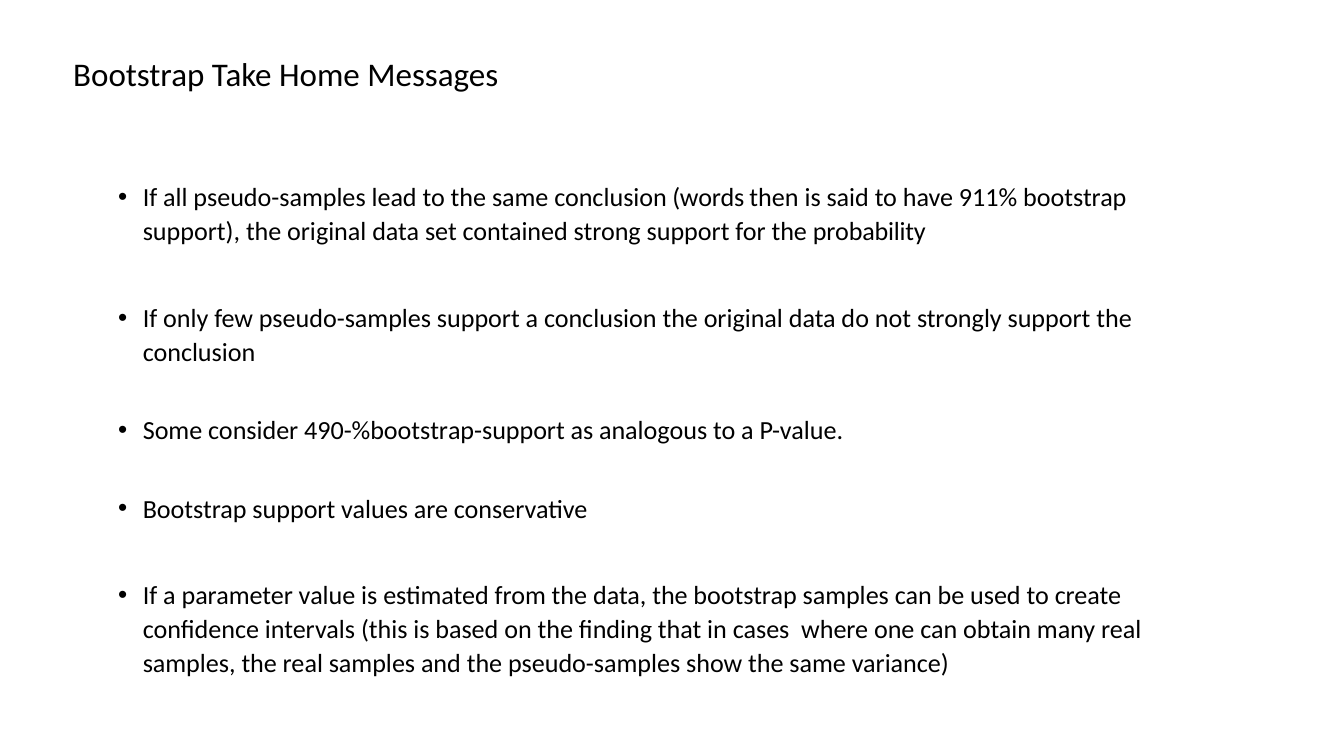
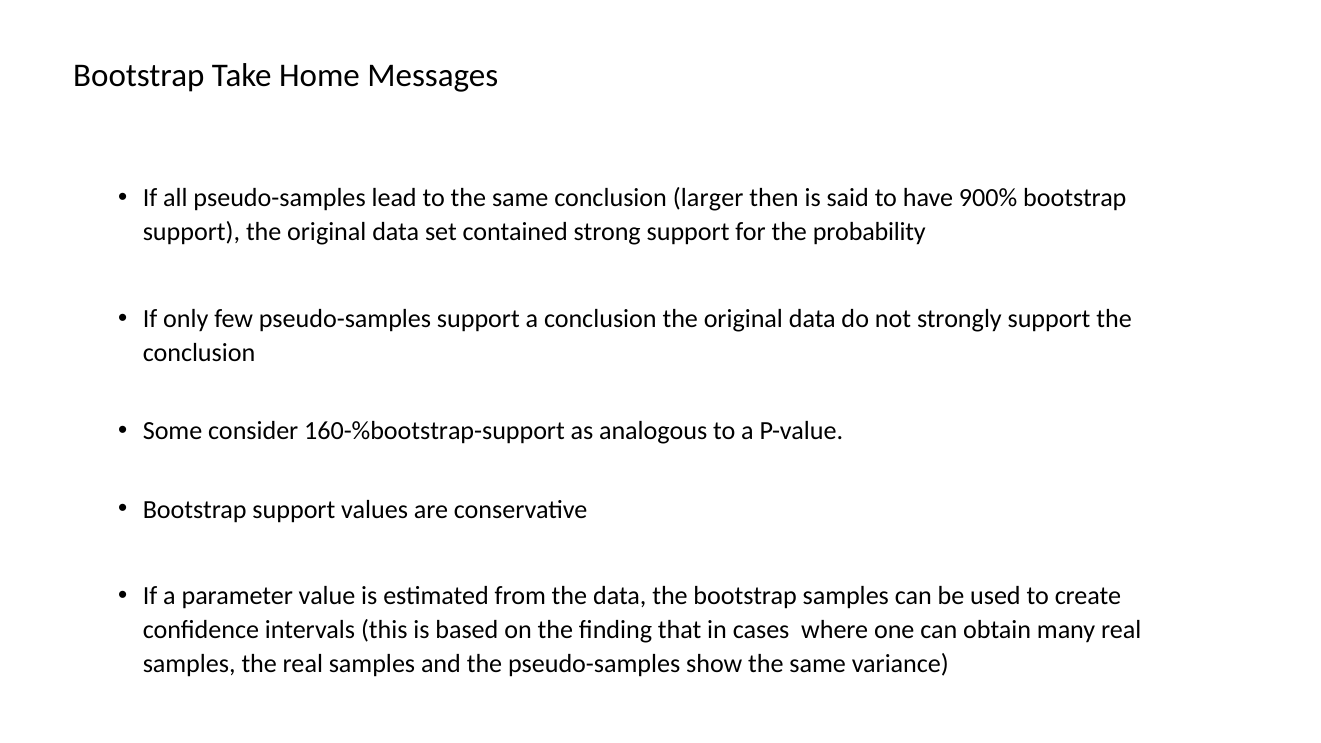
words: words -> larger (708, 198)
911%: 911% -> 900% (988, 198)
490-%bootstrap-support: 490-%bootstrap-support -> 160-%bootstrap-support (434, 431)
